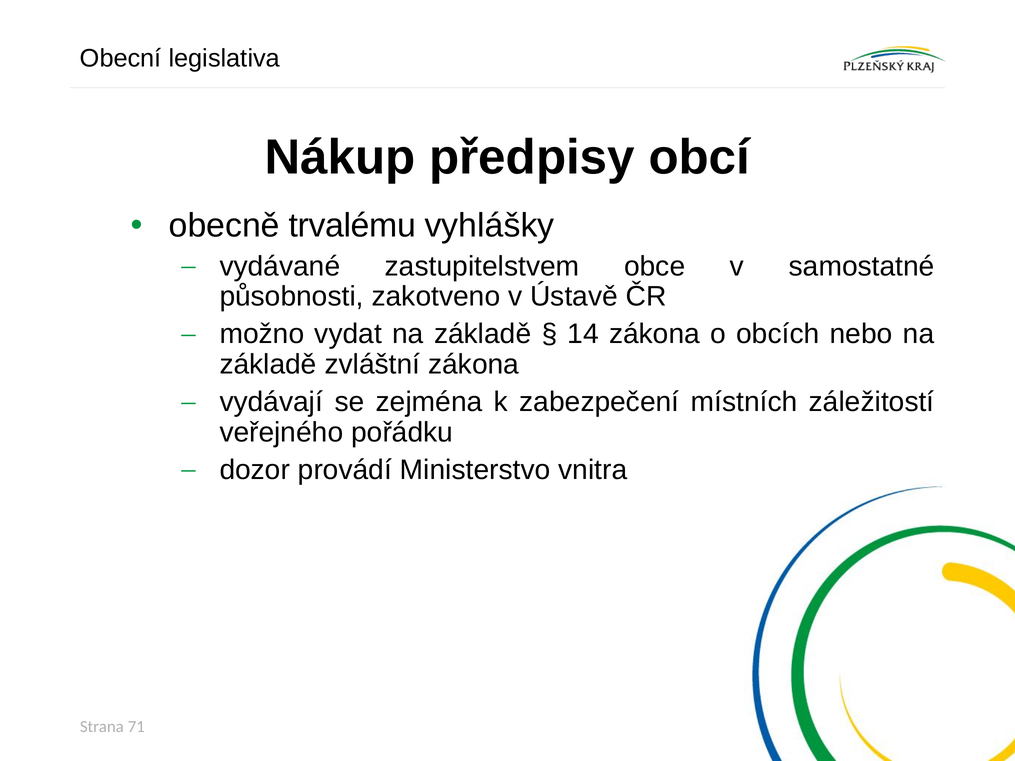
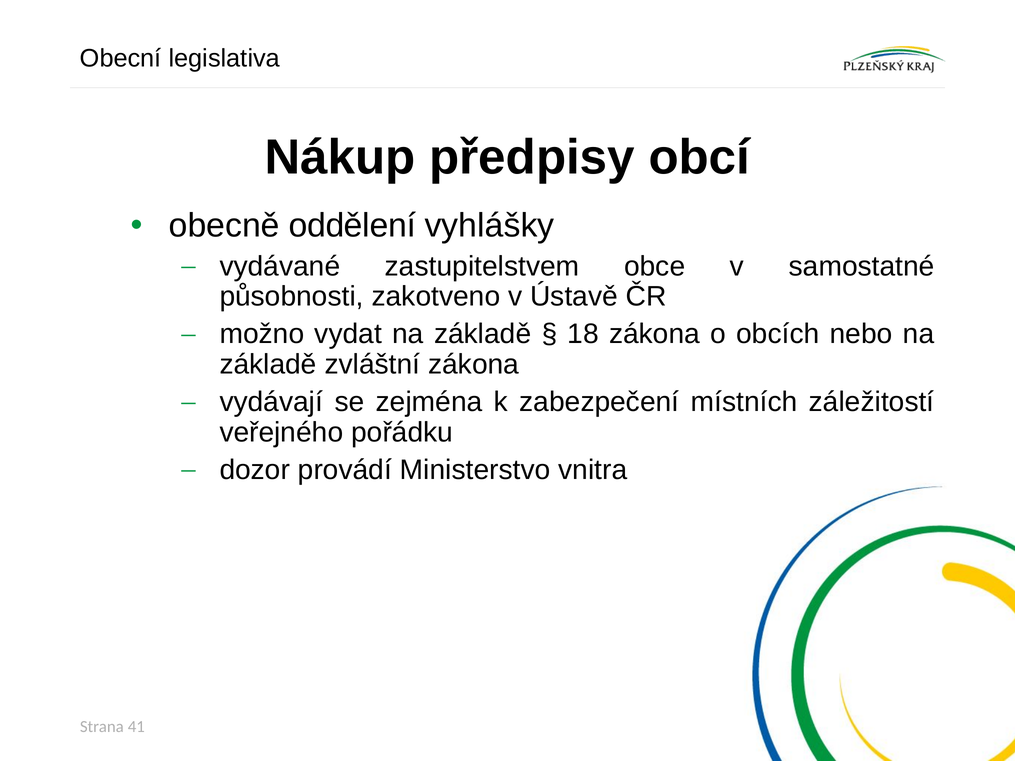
trvalému: trvalému -> oddělení (352, 226)
14: 14 -> 18 (583, 334)
71: 71 -> 41 (136, 727)
